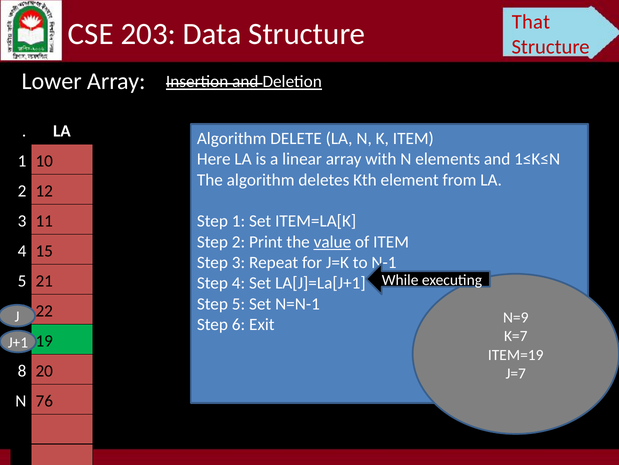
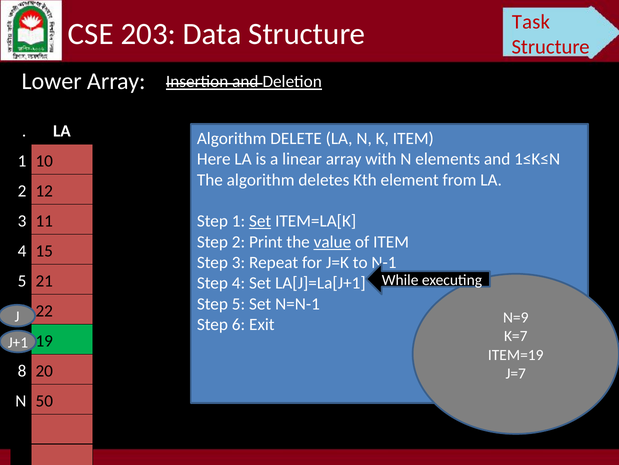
That: That -> Task (531, 22)
Set underline: none -> present (260, 221)
76: 76 -> 50 (44, 401)
